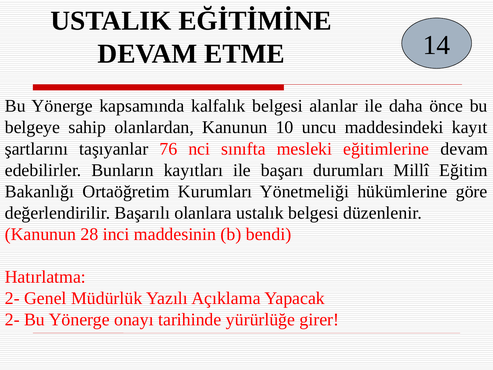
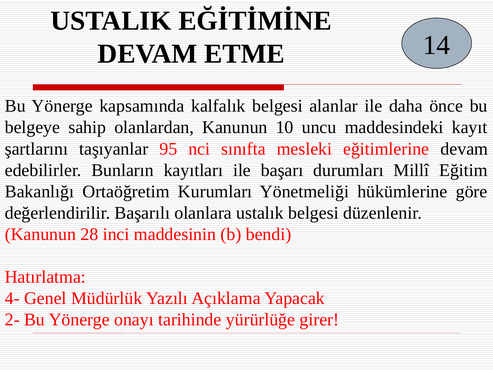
76: 76 -> 95 (168, 149)
2-: 2- -> 4- (12, 298)
